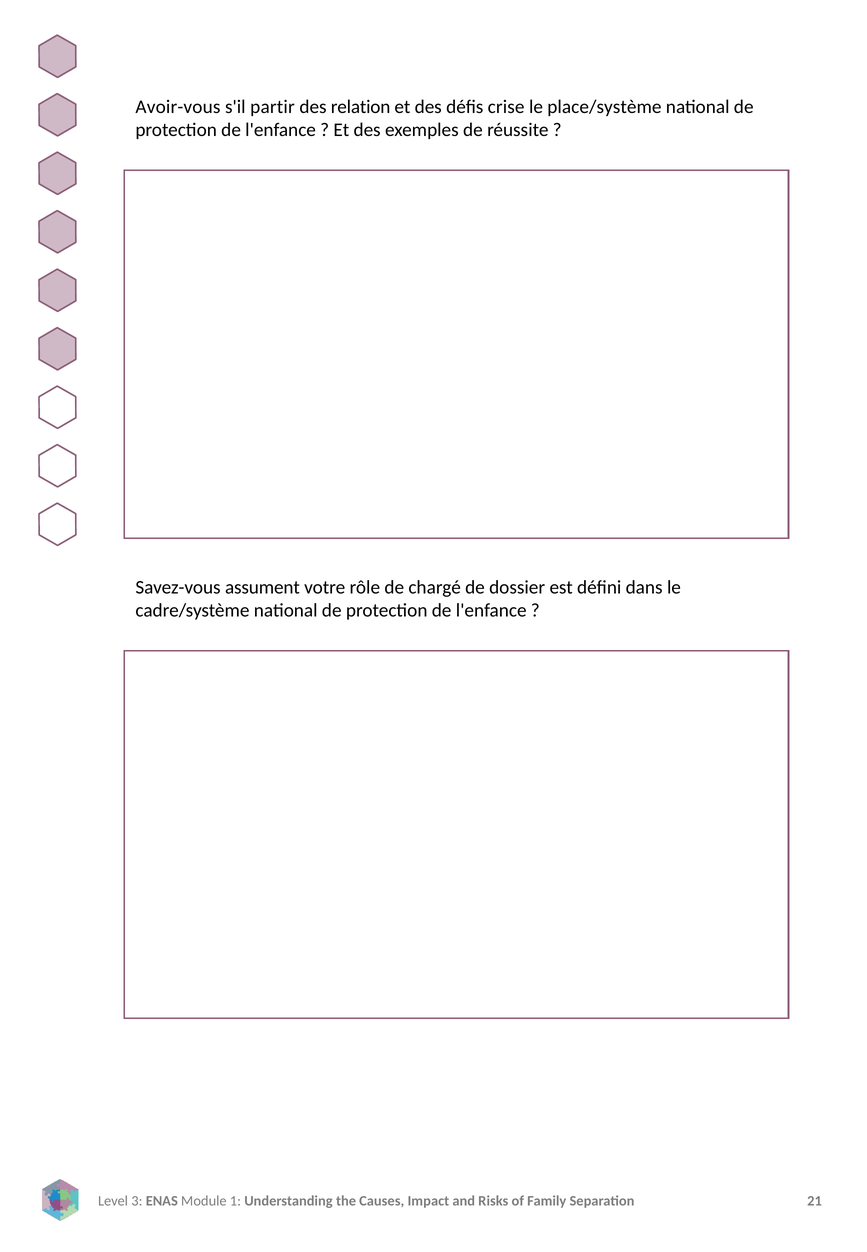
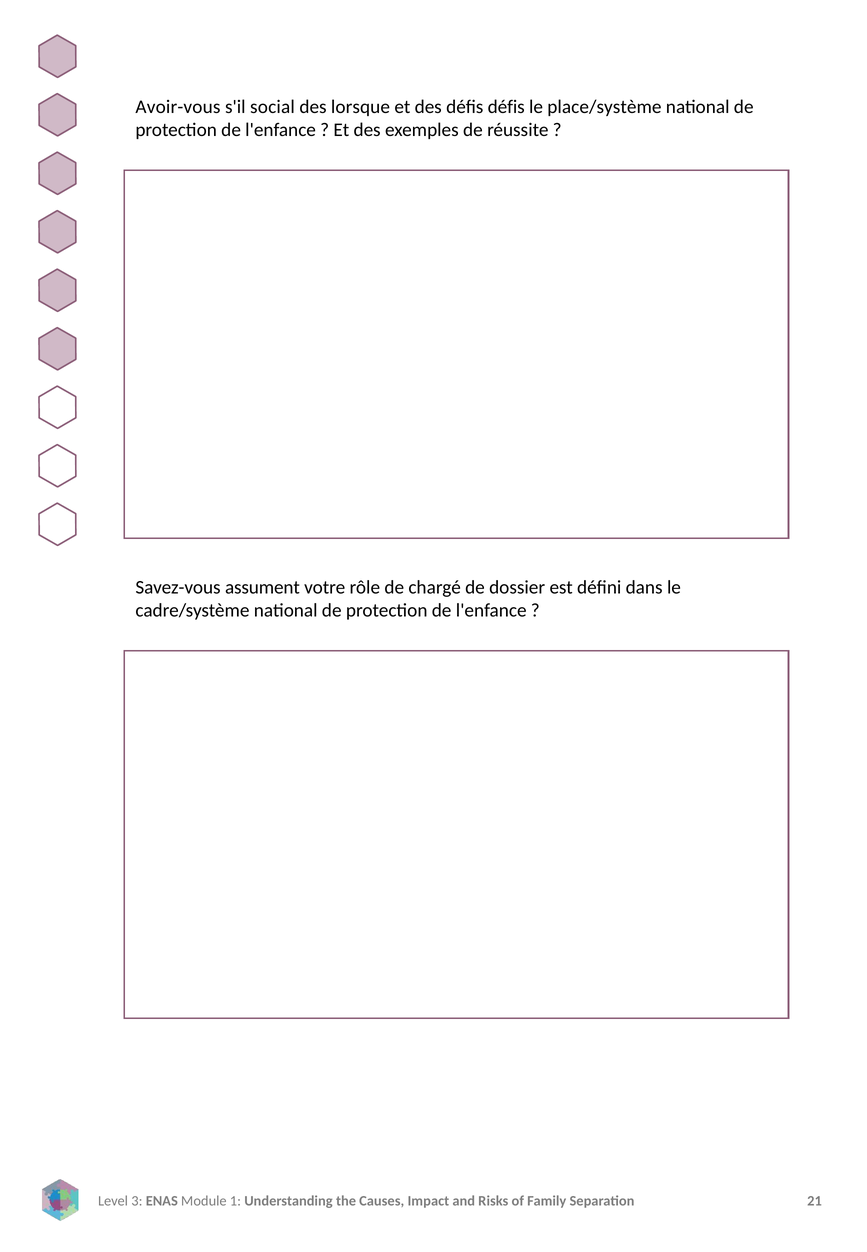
partir: partir -> social (272, 107)
relation: relation -> lorsque (360, 107)
défis crise: crise -> défis (506, 107)
